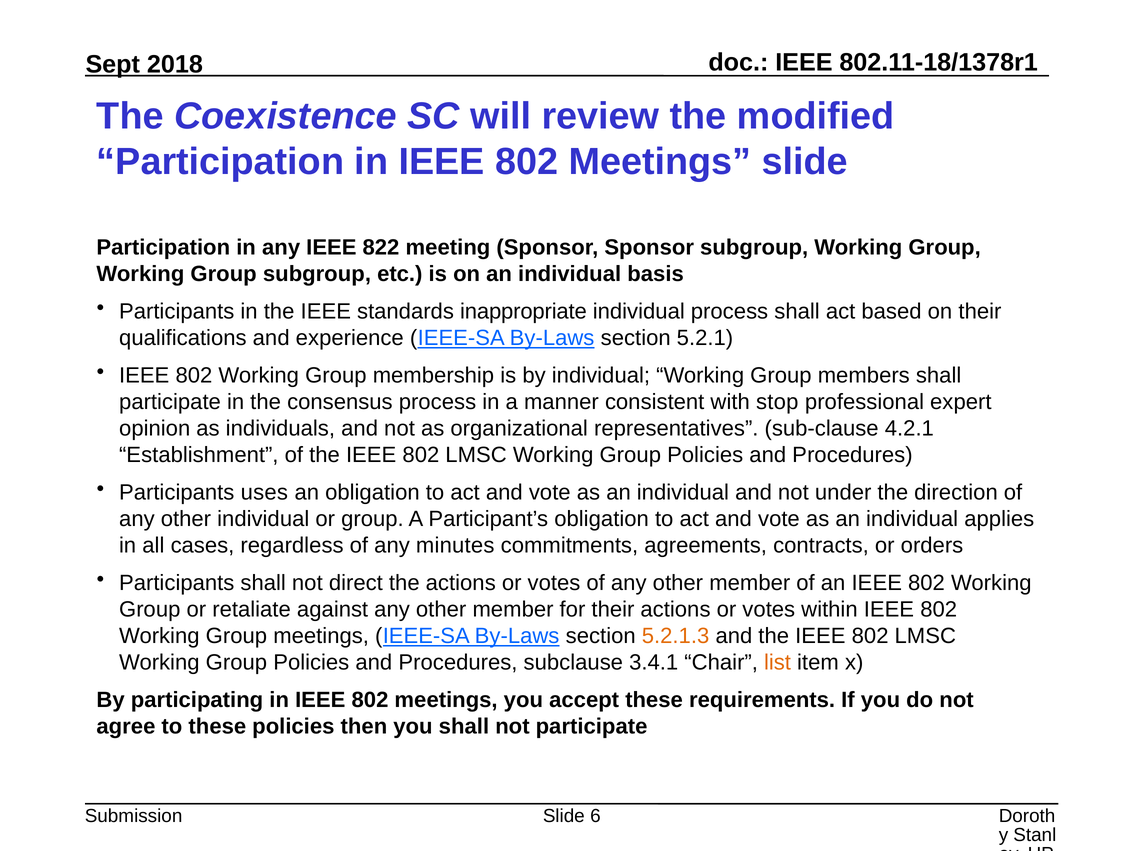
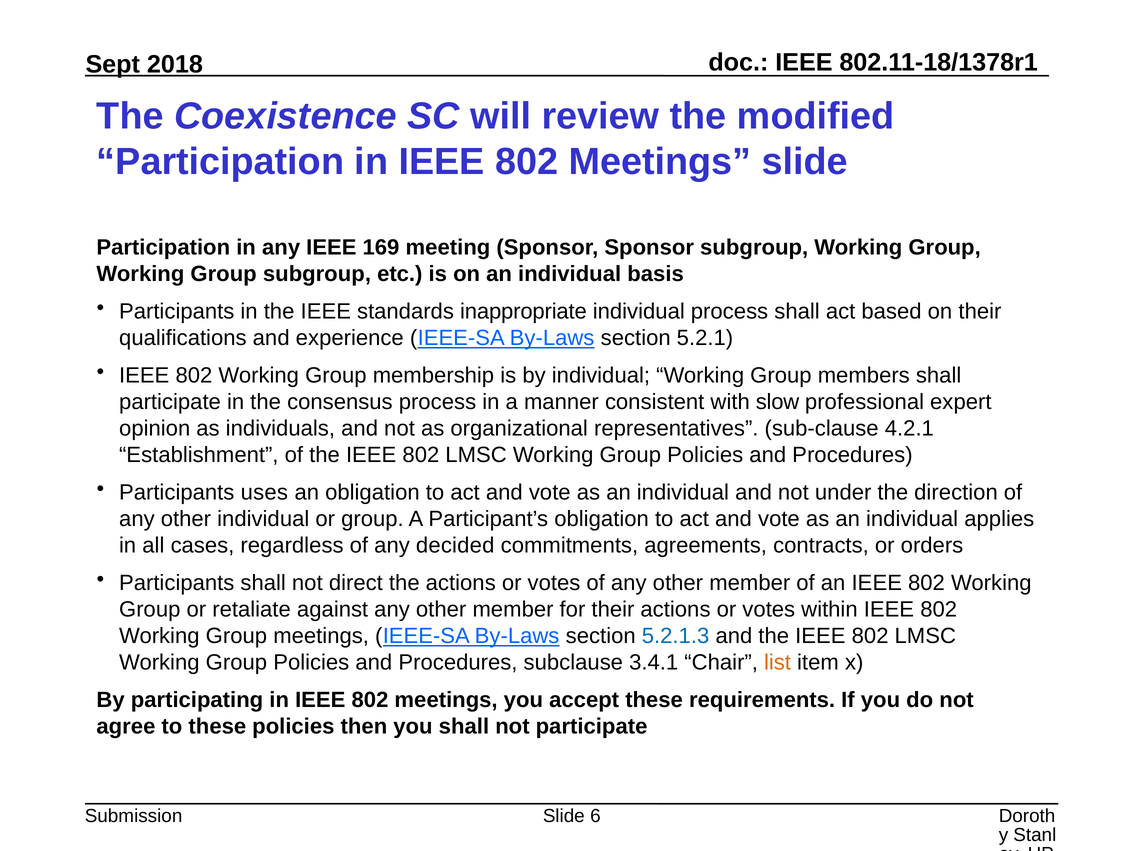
822: 822 -> 169 (381, 247)
stop: stop -> slow (777, 402)
minutes: minutes -> decided (455, 545)
5.2.1.3 colour: orange -> blue (676, 636)
